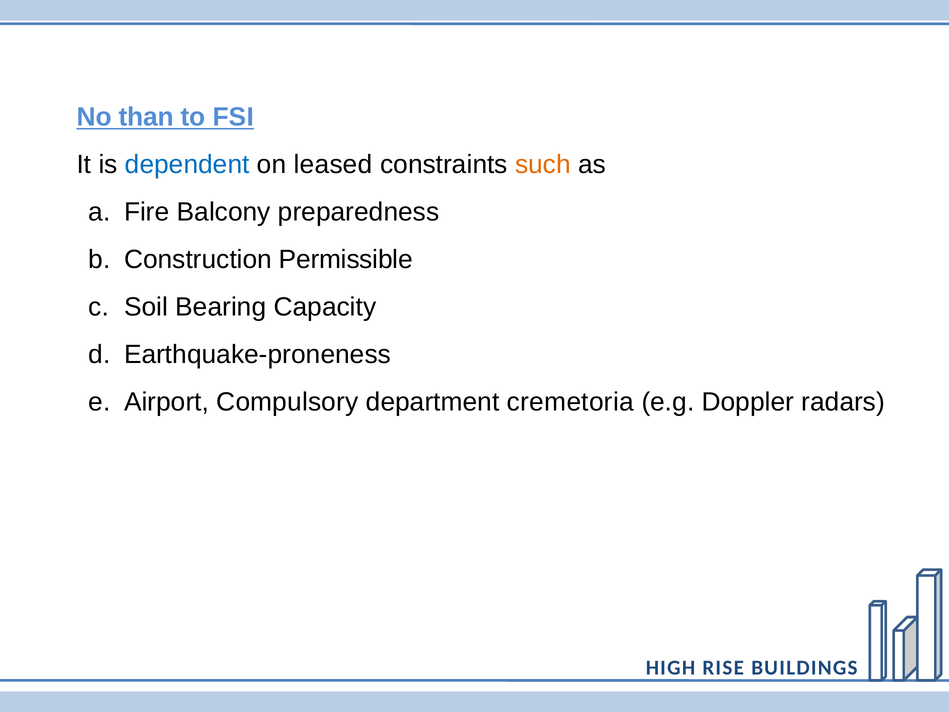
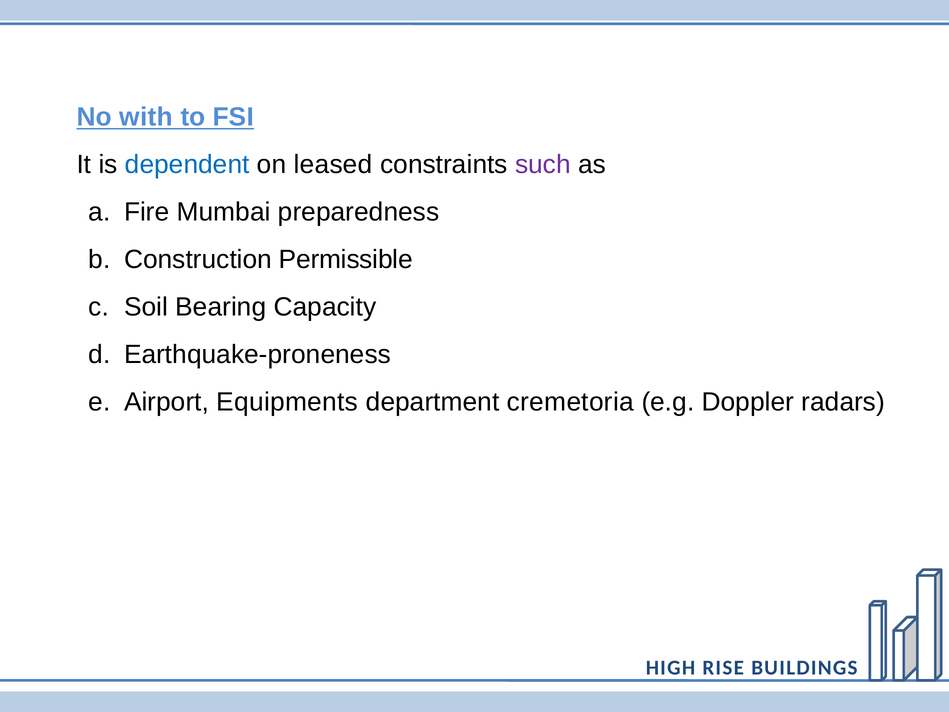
than: than -> with (146, 117)
such colour: orange -> purple (543, 165)
Balcony: Balcony -> Mumbai (224, 212)
Compulsory: Compulsory -> Equipments (287, 402)
